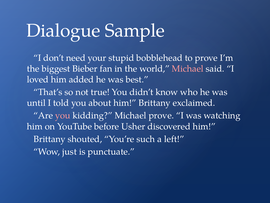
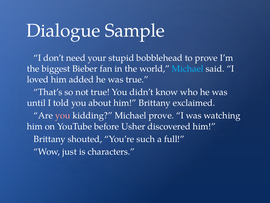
Michael colour: pink -> light blue (188, 69)
was best: best -> true (137, 79)
left: left -> full (174, 139)
punctuate: punctuate -> characters (111, 151)
